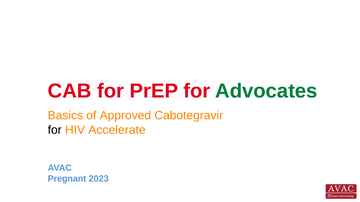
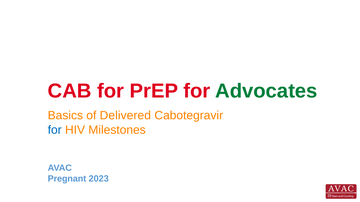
Approved: Approved -> Delivered (125, 116)
for colour: black -> blue (55, 130)
Accelerate: Accelerate -> Milestones (117, 130)
